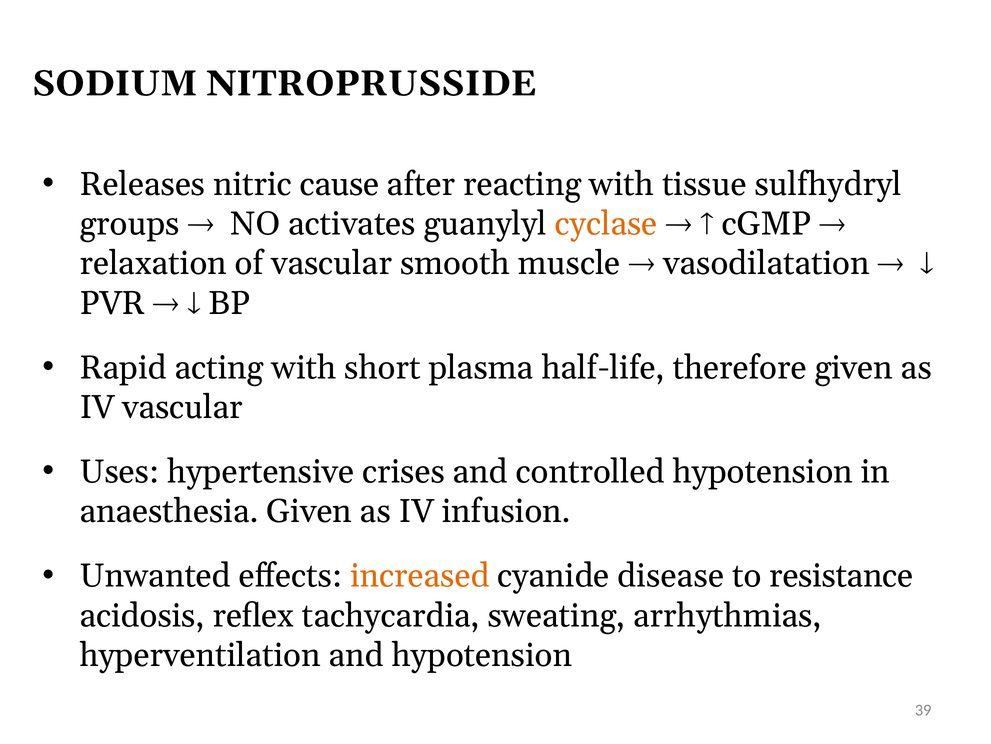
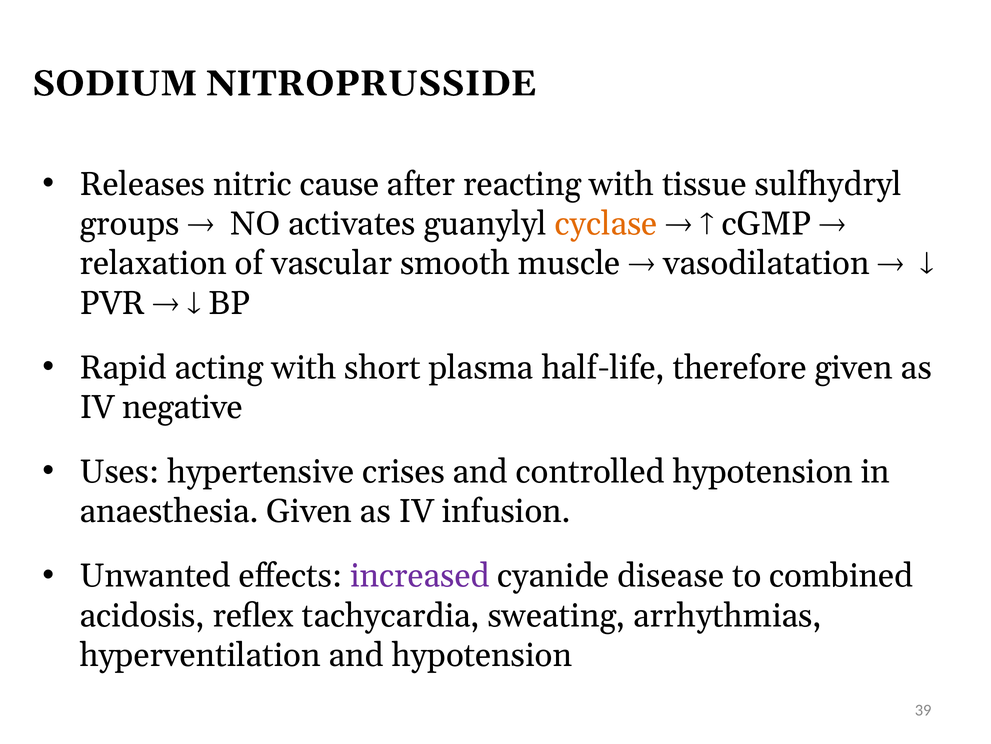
IV vascular: vascular -> negative (183, 407)
increased colour: orange -> purple (420, 575)
resistance: resistance -> combined (841, 575)
